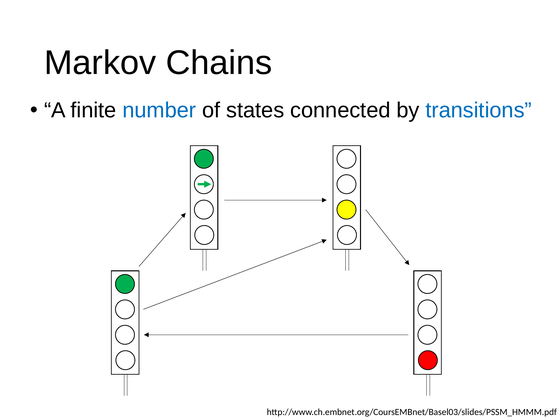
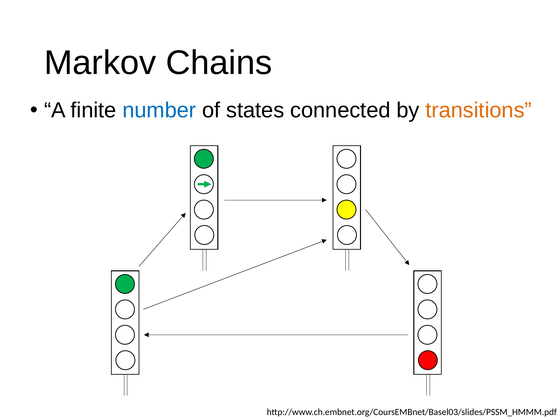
transitions colour: blue -> orange (479, 110)
